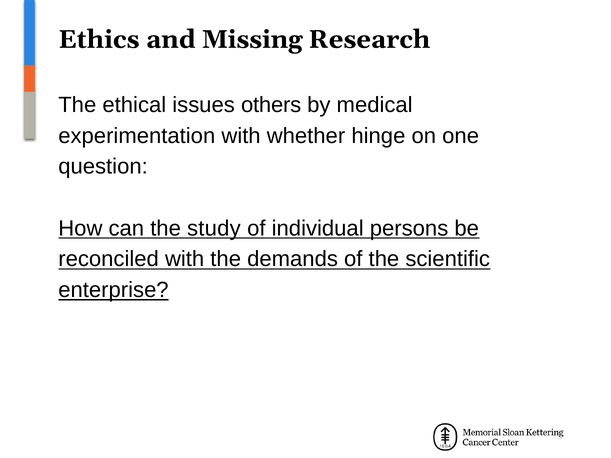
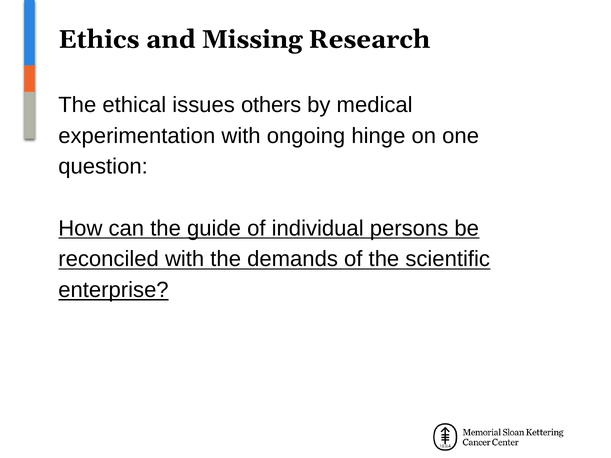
whether: whether -> ongoing (306, 136)
study: study -> guide (214, 228)
